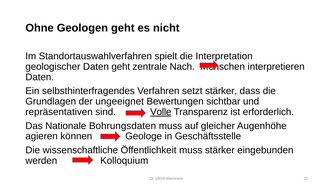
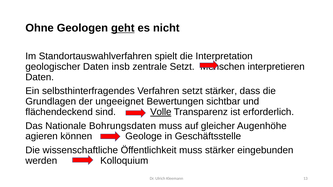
geht underline: none -> present (123, 28)
Daten geht: geht -> insb (121, 67)
zentrale Nach: Nach -> Setzt (182, 67)
repräsentativen: repräsentativen -> flächendeckend (59, 112)
